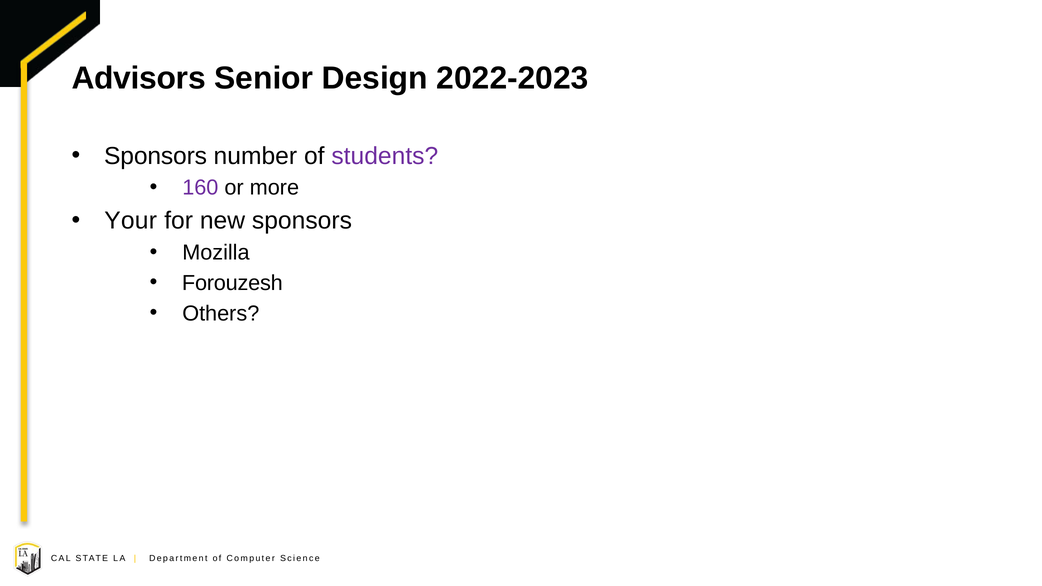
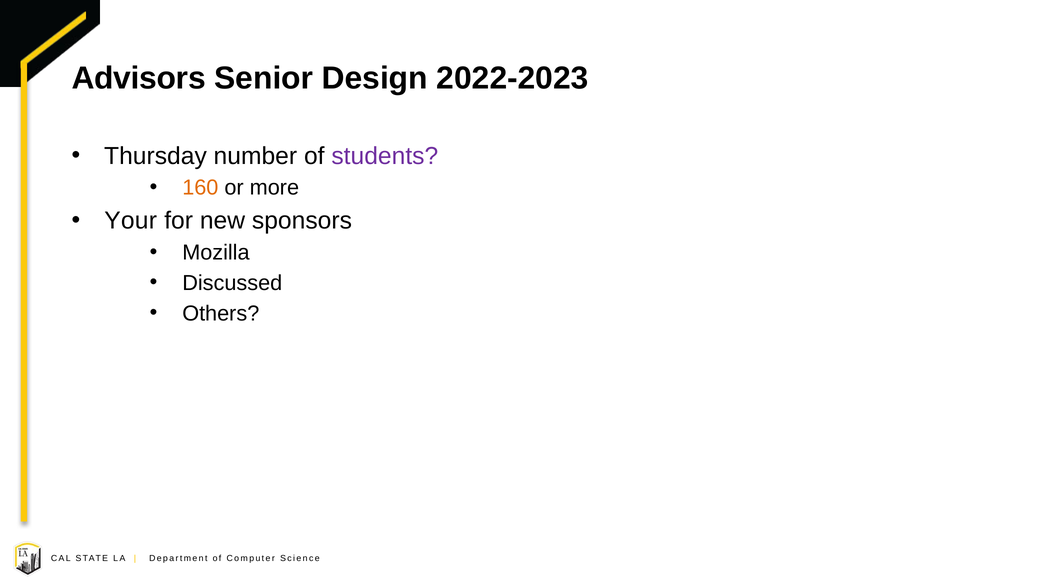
Sponsors: Sponsors -> Thursday (155, 156)
160 colour: purple -> orange (200, 188)
Forouzesh: Forouzesh -> Discussed (232, 283)
